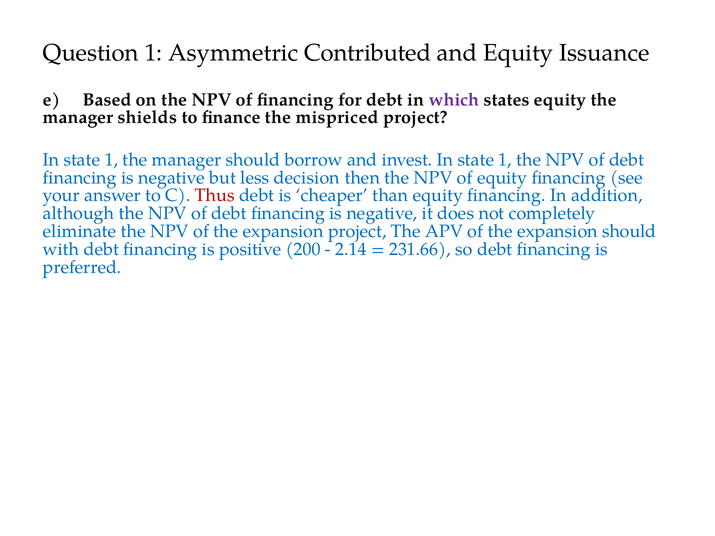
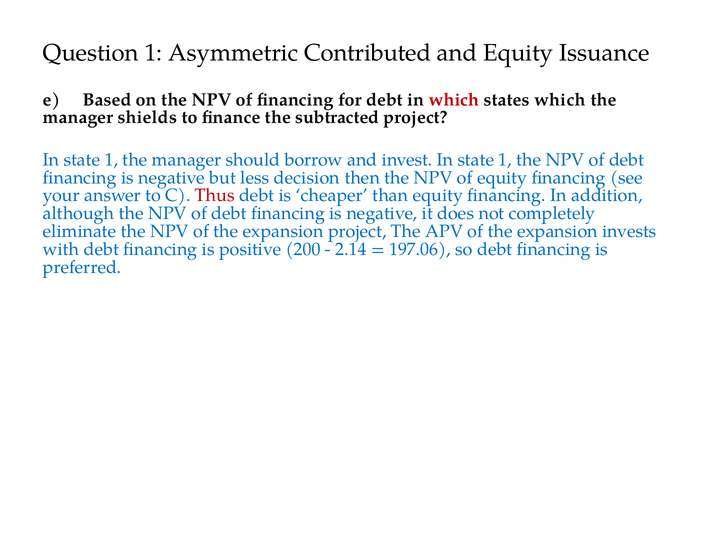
which colour: purple -> red (454, 100)
states equity: equity -> which (560, 100)
mispriced: mispriced -> subtracted (337, 117)
expansion should: should -> invests (629, 232)
231.66: 231.66 -> 197.06 (420, 250)
